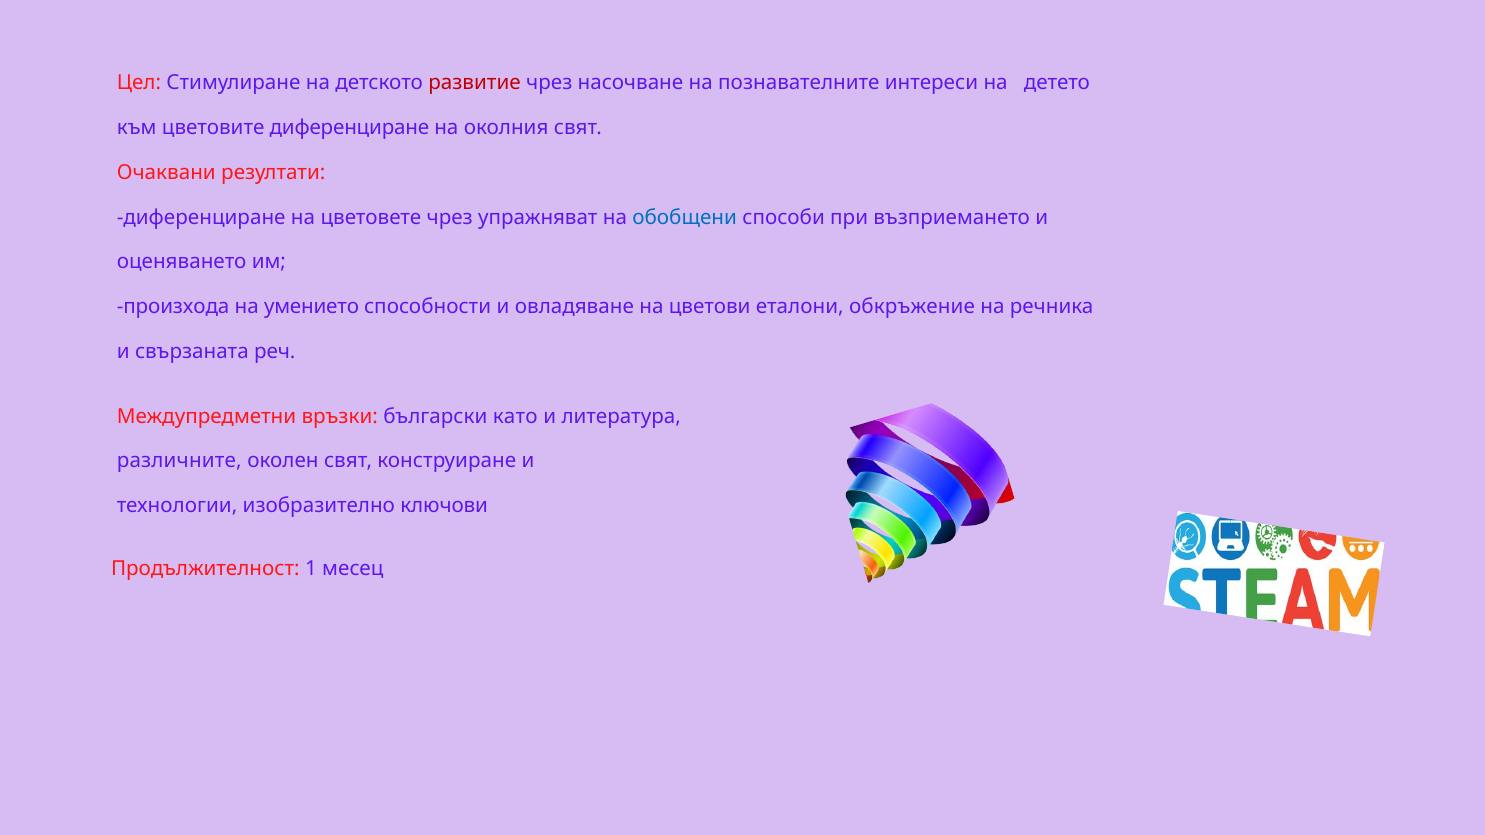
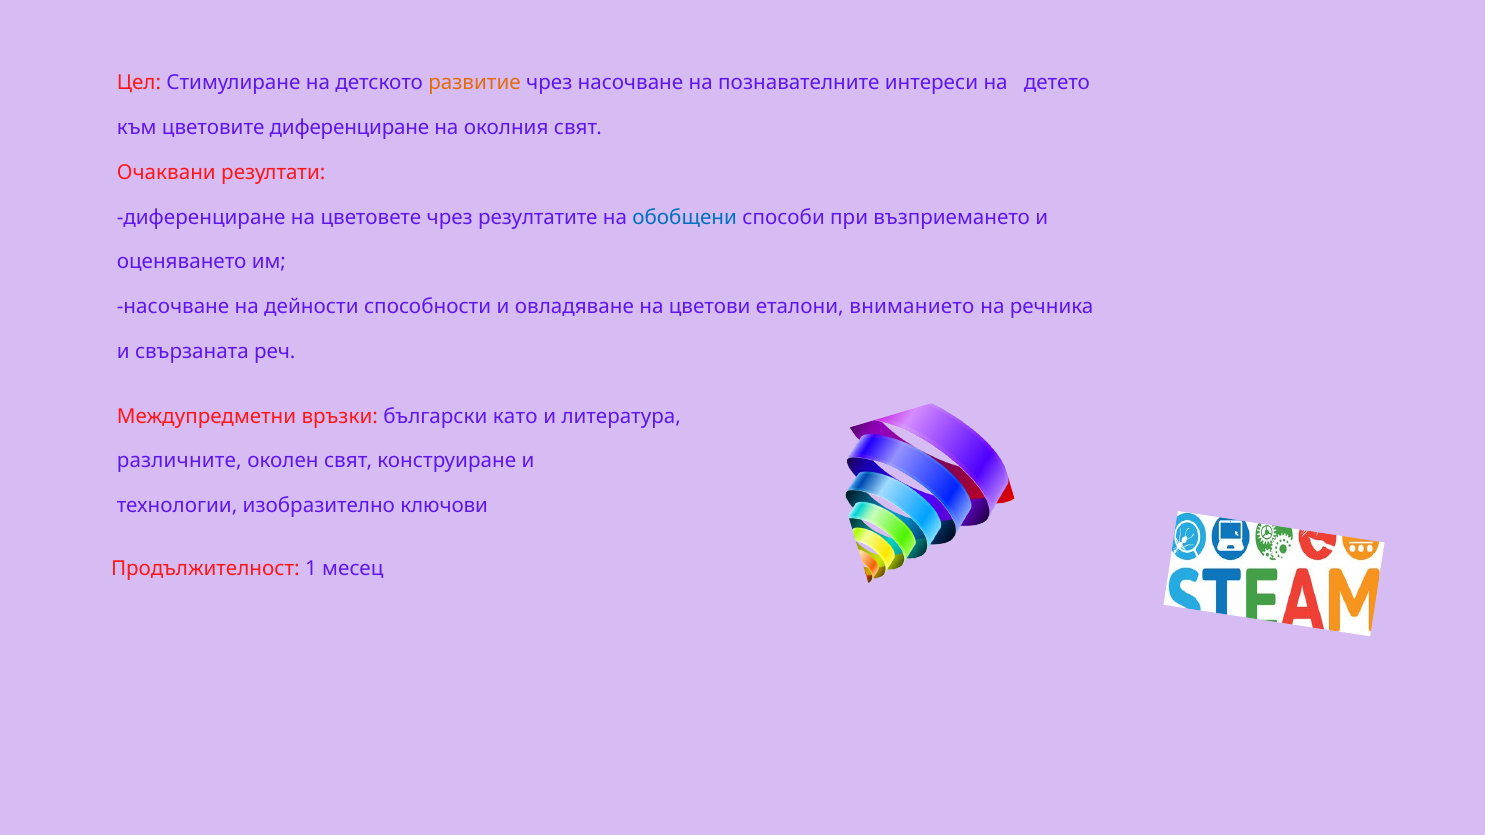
развитие colour: red -> orange (475, 83)
упражняват: упражняват -> резултатите (538, 217)
произхода: произхода -> насочване (173, 307)
умението: умението -> дейности (311, 307)
обкръжение: обкръжение -> вниманието (912, 307)
